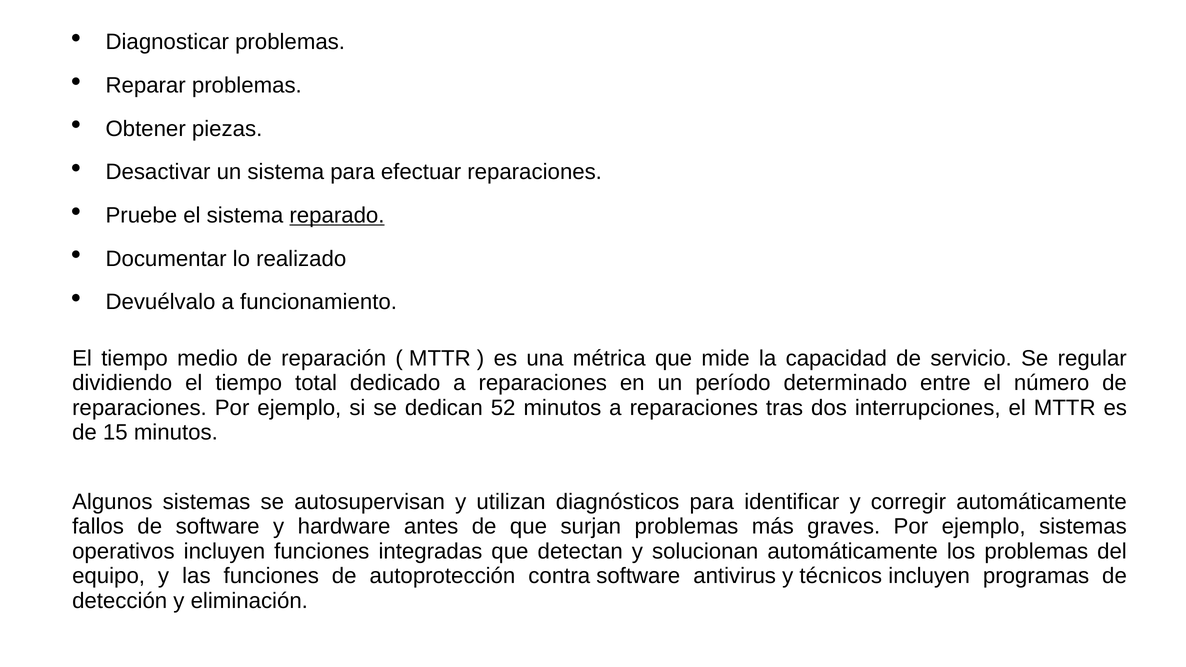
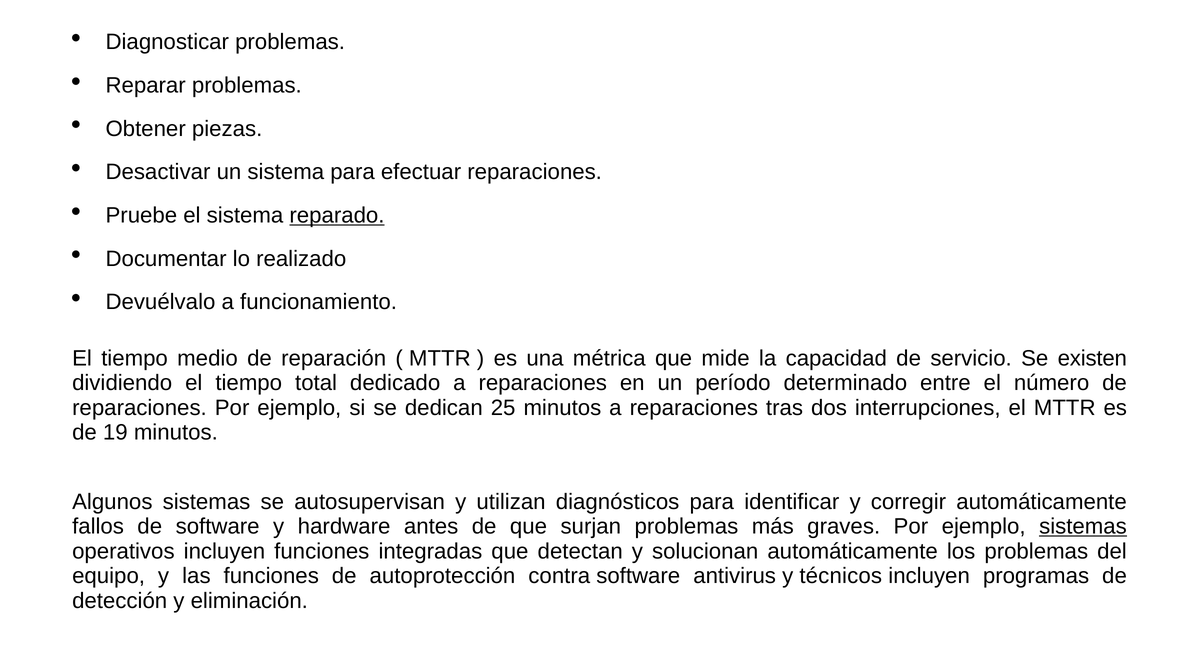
regular: regular -> existen (1092, 358)
52: 52 -> 25 (503, 408)
15: 15 -> 19 (115, 433)
sistemas underline: none -> present (1083, 527)
